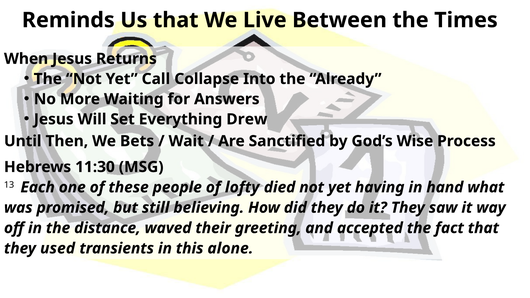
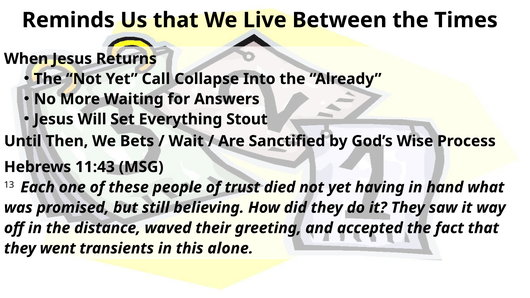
Drew: Drew -> Stout (247, 119)
11:30: 11:30 -> 11:43 (95, 167)
lofty: lofty -> trust (242, 187)
used: used -> went (58, 248)
